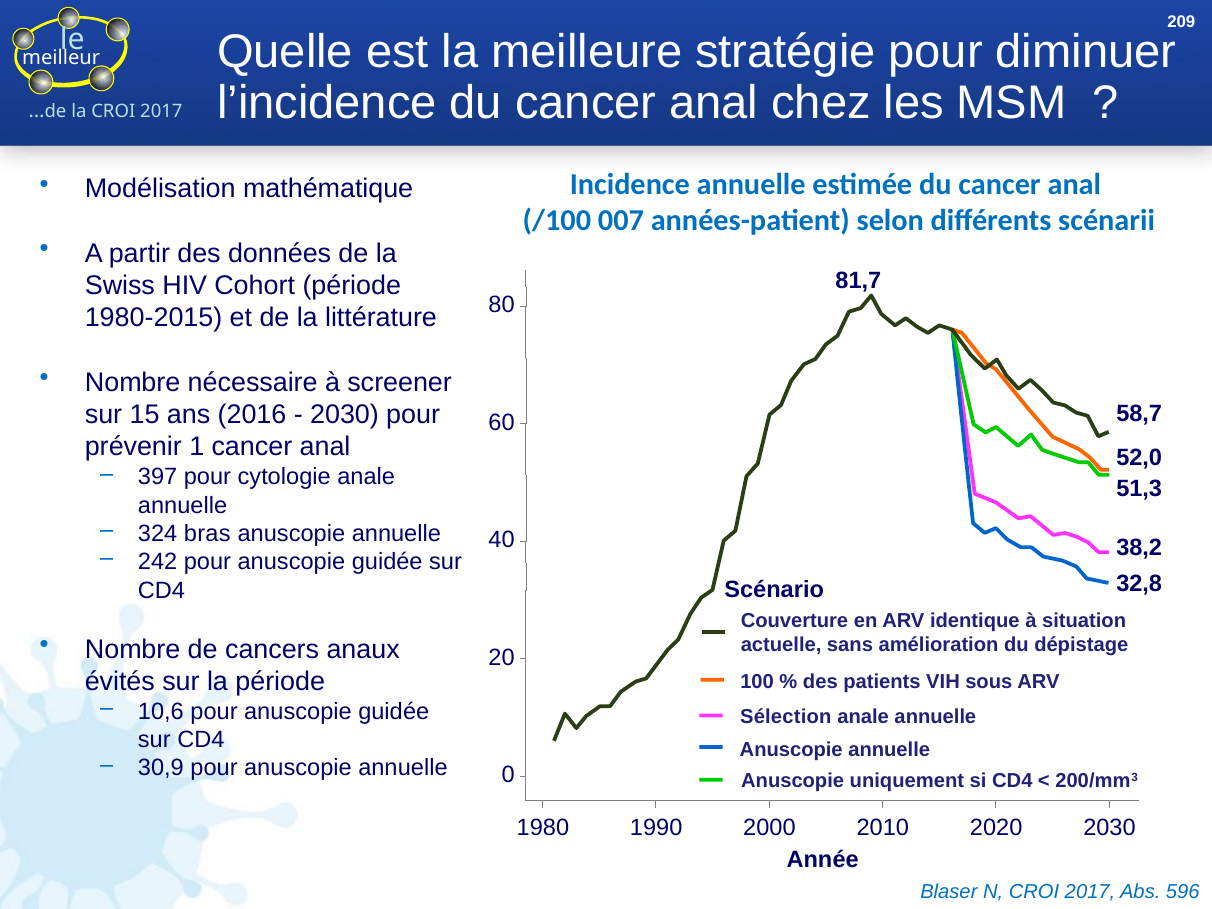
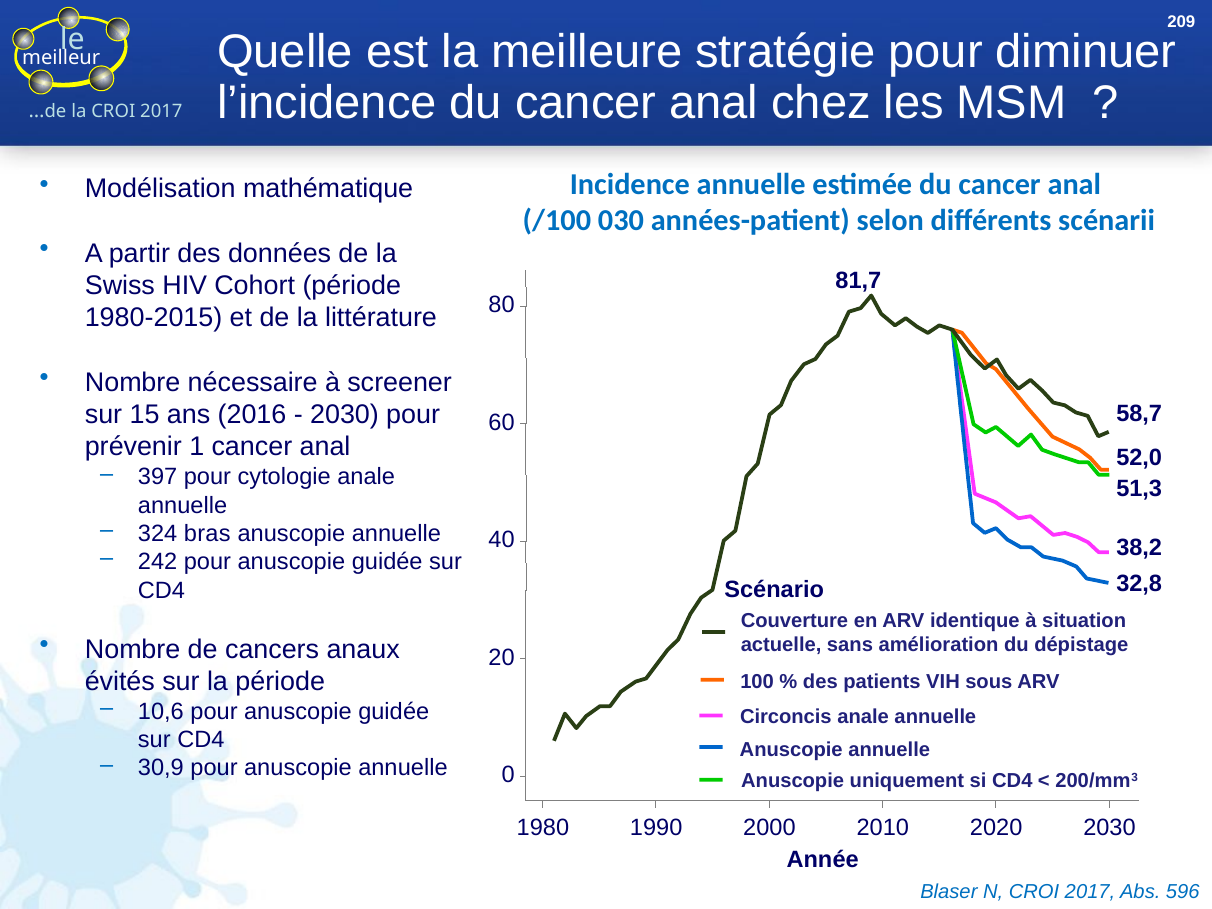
007: 007 -> 030 (621, 221)
Sélection: Sélection -> Circoncis (786, 716)
